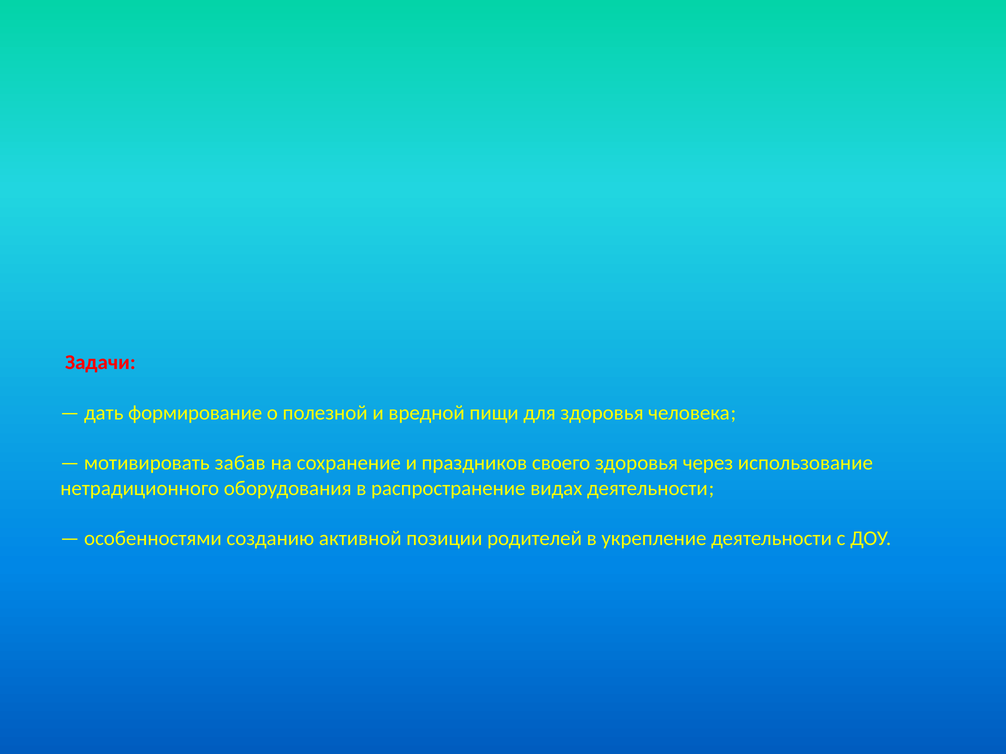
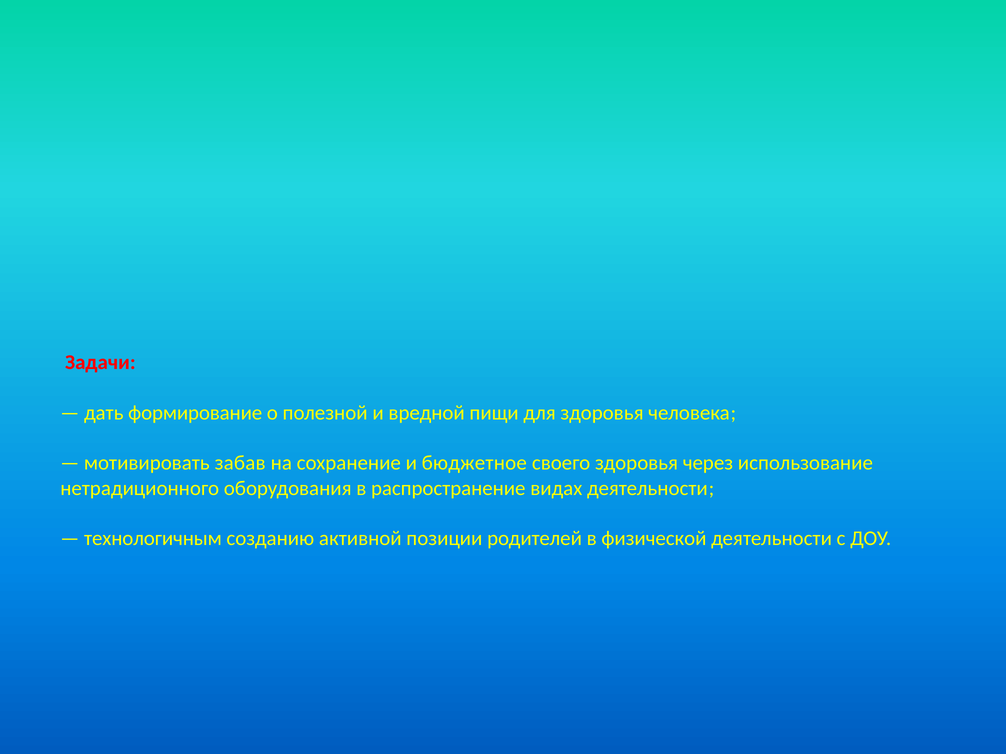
праздников: праздников -> бюджетное (474, 463)
особенностями: особенностями -> технологичным (153, 539)
укрепление: укрепление -> физической (654, 539)
